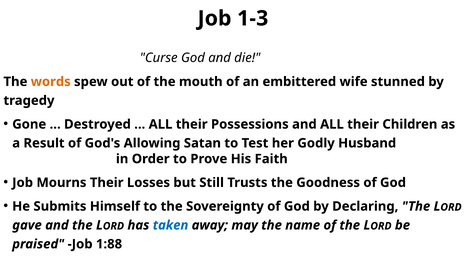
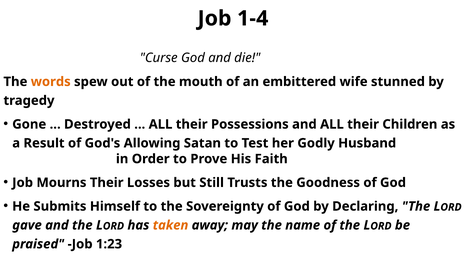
1-3: 1-3 -> 1-4 (253, 18)
taken colour: blue -> orange (171, 225)
1:88: 1:88 -> 1:23 (109, 244)
